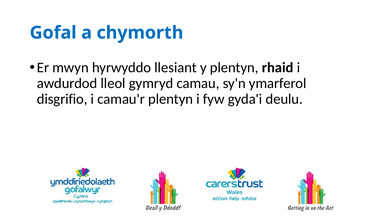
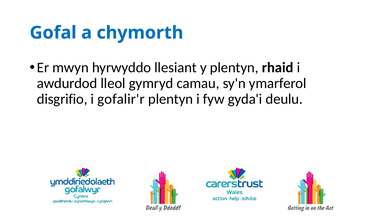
camau'r: camau'r -> gofalir'r (121, 99)
